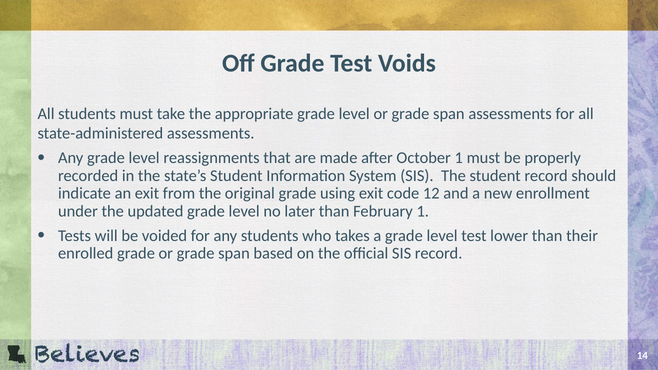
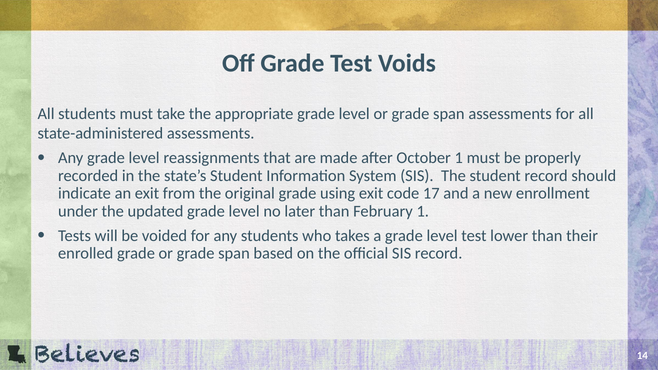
12: 12 -> 17 (431, 193)
